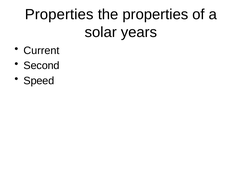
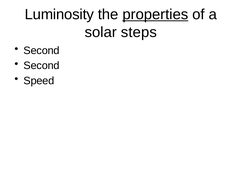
Properties: Properties -> Luminosity (59, 15)
properties underline: none -> present (155, 15)
years: years -> steps (139, 32)
Current: Current -> Second (42, 51)
